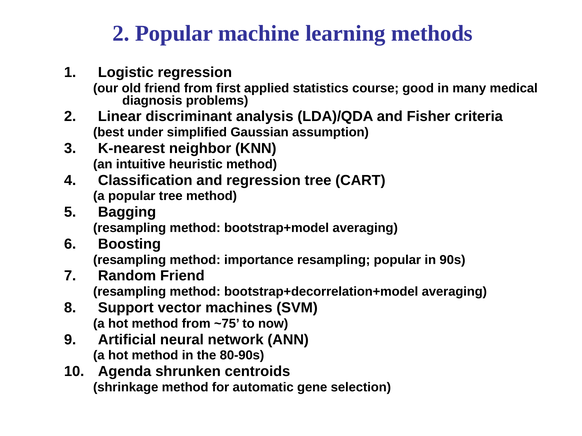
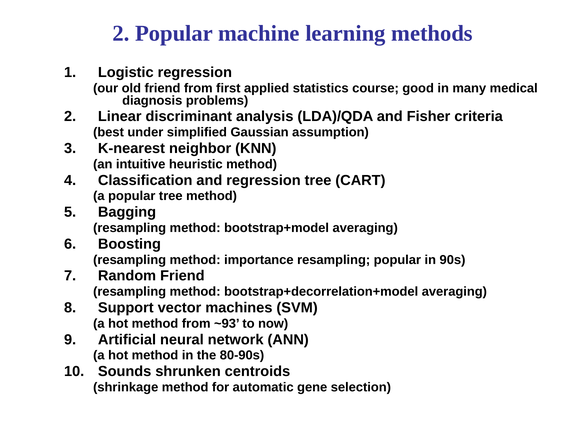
~75: ~75 -> ~93 (227, 324)
Agenda: Agenda -> Sounds (125, 372)
